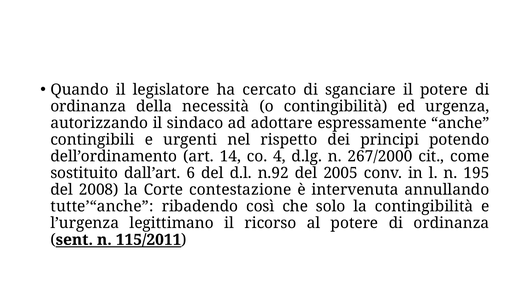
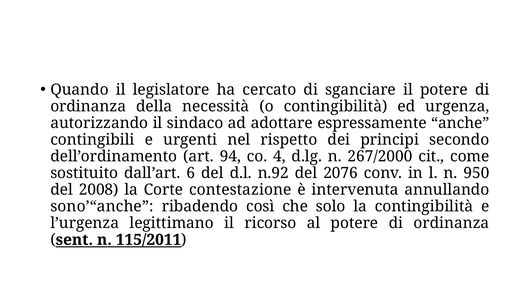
potendo: potendo -> secondo (459, 140)
14: 14 -> 94 (230, 156)
2005: 2005 -> 2076 (341, 173)
195: 195 -> 950 (476, 173)
tutte’“anche: tutte’“anche -> sono’“anche (102, 206)
